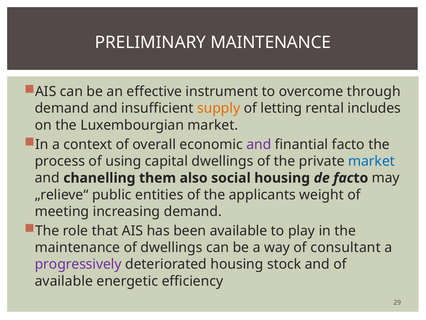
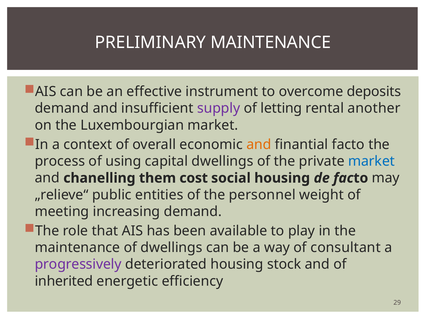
through: through -> deposits (374, 92)
supply colour: orange -> purple (219, 108)
includes: includes -> another (374, 108)
and colour: purple -> orange (259, 144)
also: also -> cost (194, 178)
applicants: applicants -> personnel (262, 194)
available: available -> inherited (64, 281)
